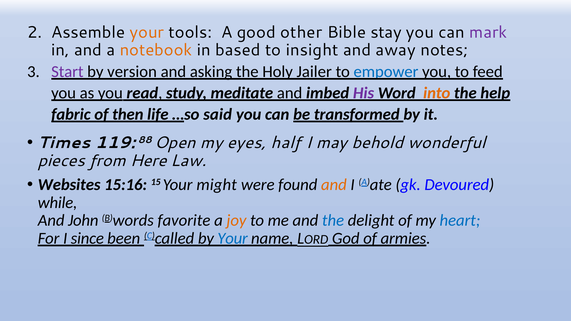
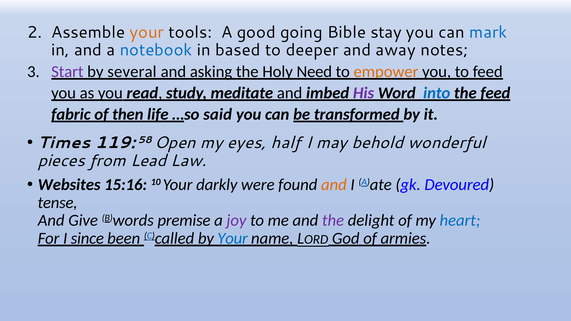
other: other -> going (301, 32)
mark colour: purple -> blue (488, 32)
notebook colour: orange -> blue (156, 50)
insight: insight -> deeper (312, 50)
version: version -> several (132, 72)
Jailer: Jailer -> Need (314, 72)
empower colour: blue -> orange (386, 72)
into colour: orange -> blue (437, 93)
the help: help -> feed (495, 93)
88: 88 -> 58 (145, 140)
Here: Here -> Lead (148, 161)
15: 15 -> 10 (156, 182)
might: might -> darkly (217, 185)
while: while -> tense (58, 203)
John: John -> Give (83, 221)
favorite: favorite -> premise (184, 221)
joy colour: orange -> purple (236, 221)
the colour: blue -> purple (333, 221)
